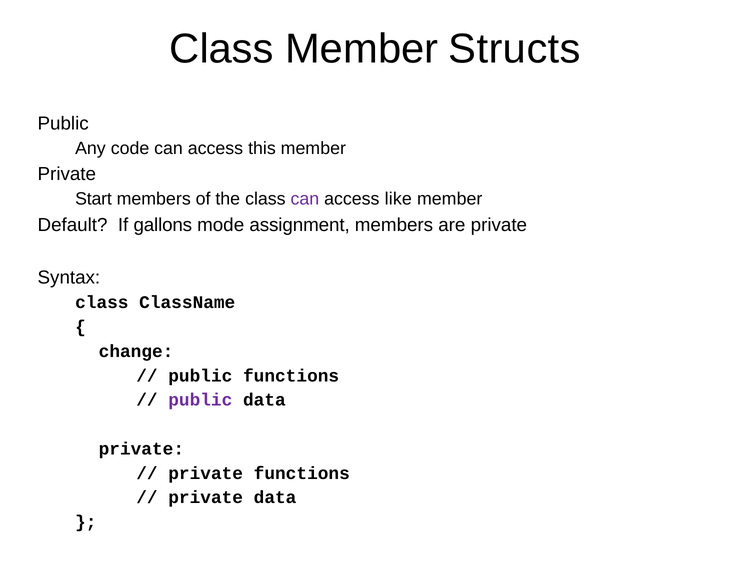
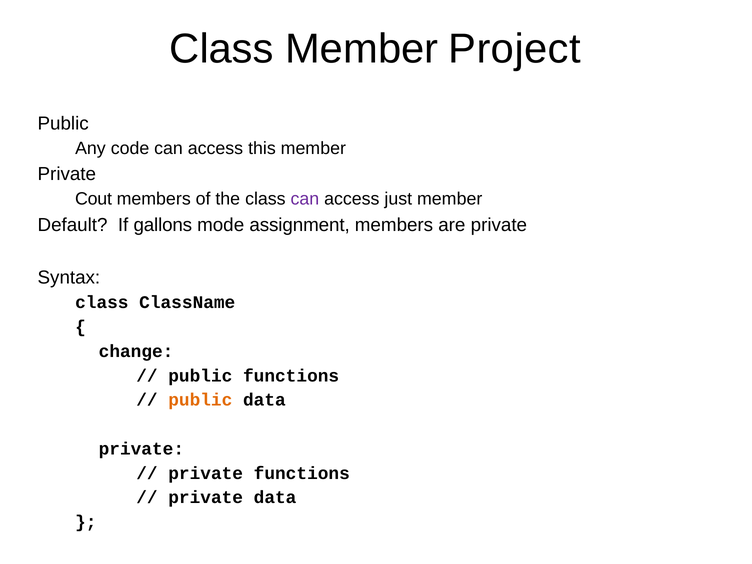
Structs: Structs -> Project (515, 49)
Start: Start -> Cout (94, 199)
like: like -> just (398, 199)
public colour: purple -> orange (200, 400)
